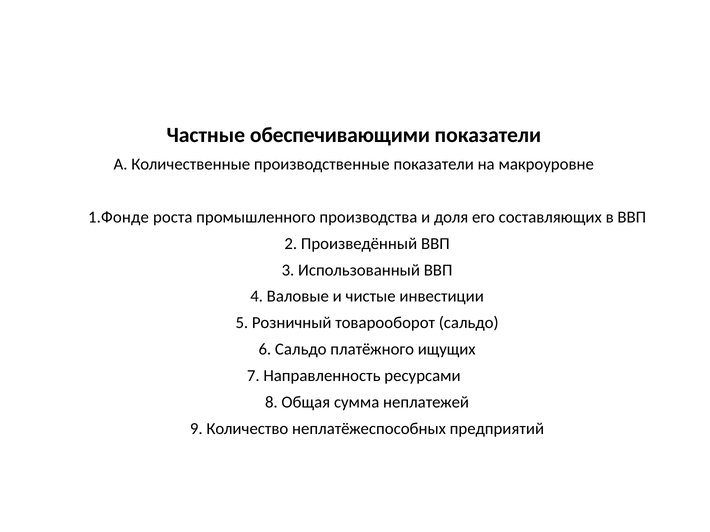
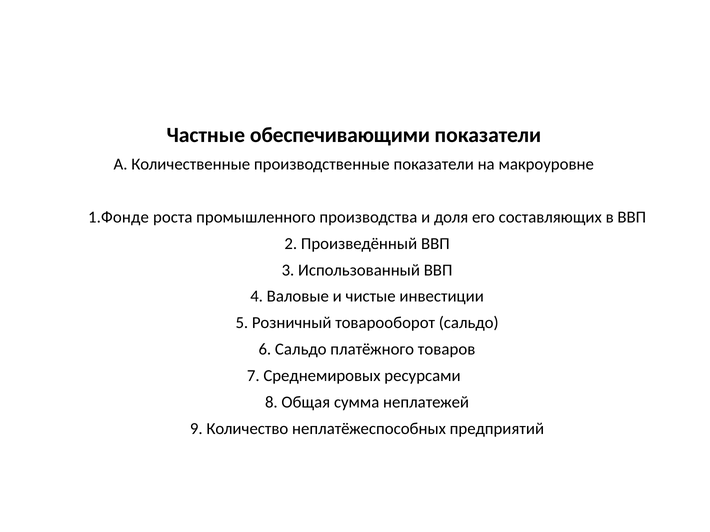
ищущих: ищущих -> товаров (447, 350)
Направленность: Направленность -> Среднемировых (322, 376)
